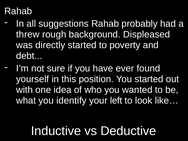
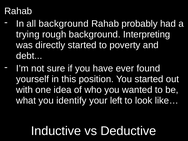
all suggestions: suggestions -> background (64, 24)
threw: threw -> trying (28, 34)
Displeased: Displeased -> Interpreting (147, 34)
